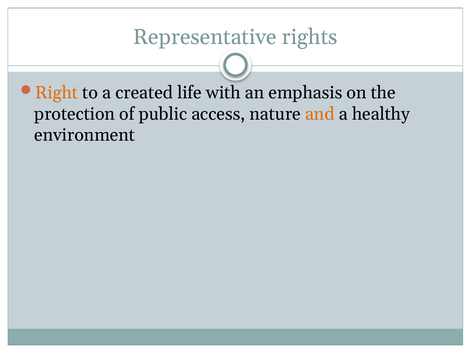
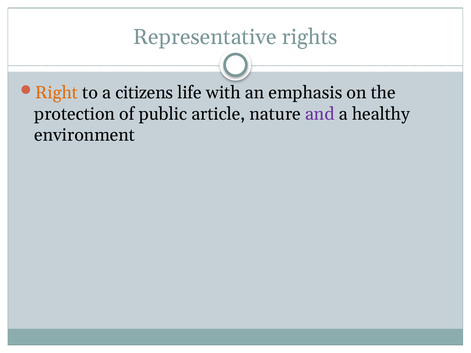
created: created -> citizens (144, 93)
access: access -> article (218, 114)
and colour: orange -> purple (320, 114)
